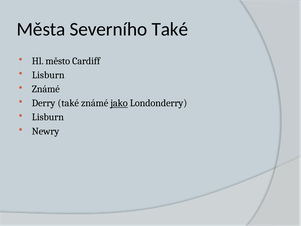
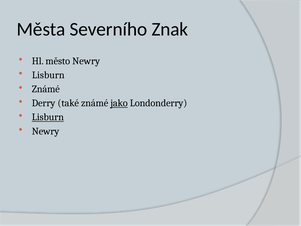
Severního Také: Také -> Znak (170, 29)
město Cardiff: Cardiff -> Newry (86, 61)
Lisburn underline: none -> present (48, 117)
